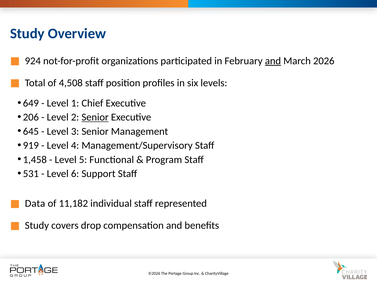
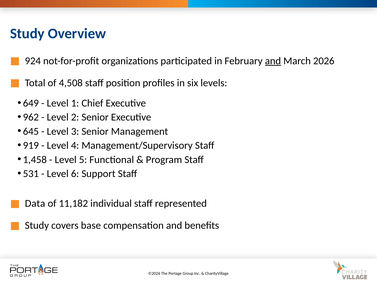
206: 206 -> 962 (31, 118)
Senior underline: present -> none (95, 118)
drop: drop -> base (91, 226)
